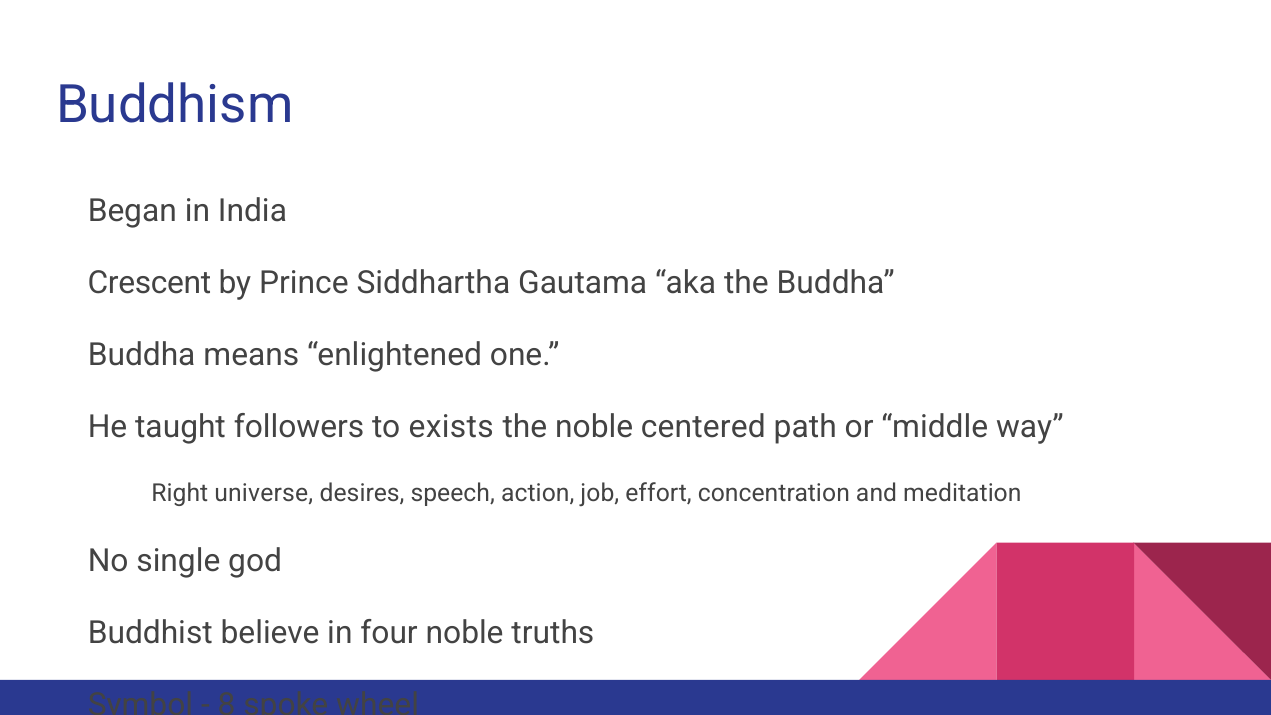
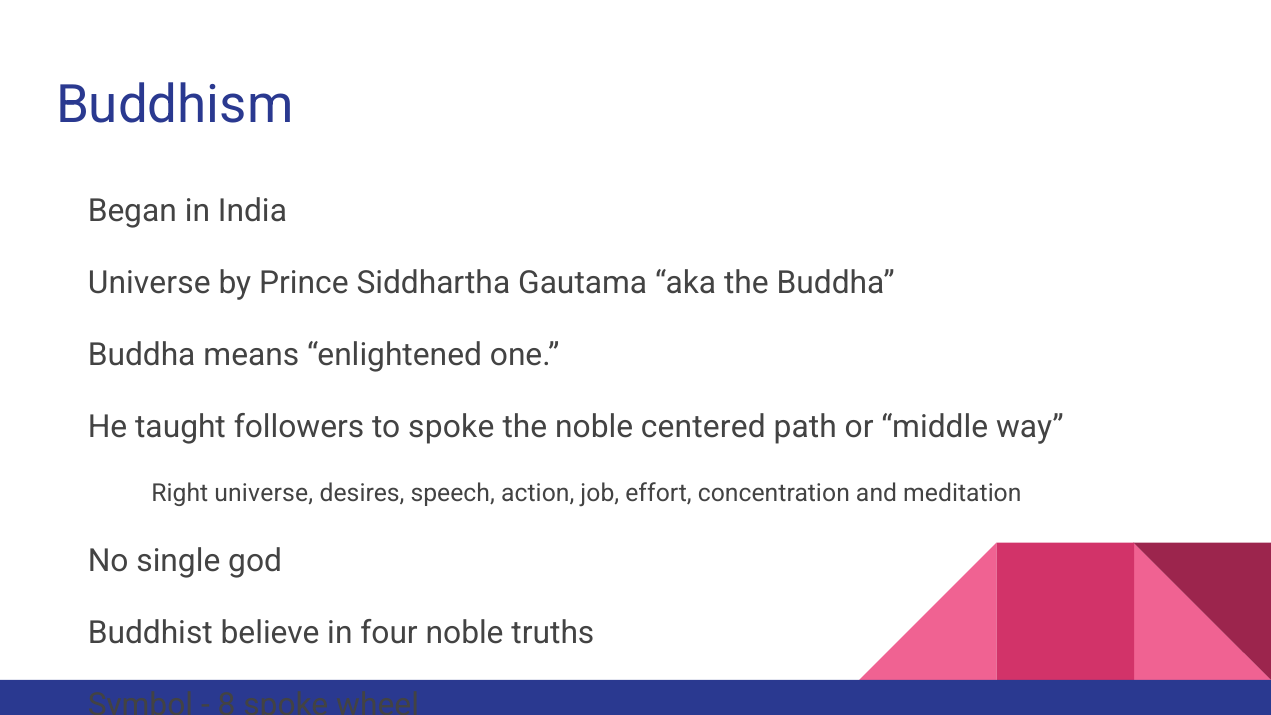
Crescent: Crescent -> Universe (149, 283)
to exists: exists -> spoke (451, 427)
